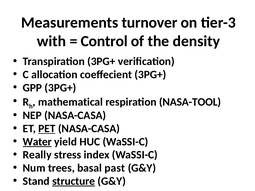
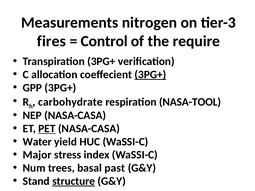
turnover: turnover -> nitrogen (149, 23)
with: with -> fires (51, 41)
density: density -> require (196, 41)
3PG+ underline: none -> present (150, 75)
mathematical: mathematical -> carbohydrate (70, 102)
Water underline: present -> none (37, 142)
Really: Really -> Major (37, 155)
